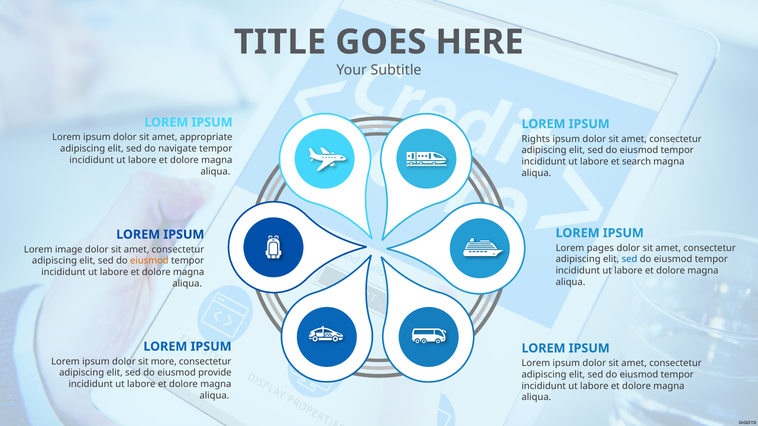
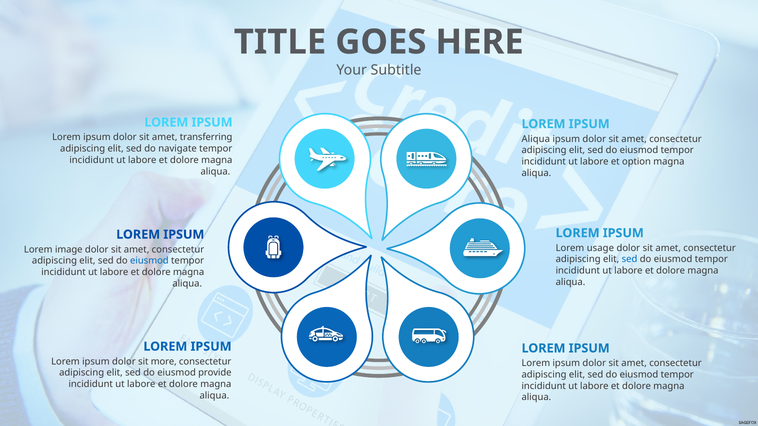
appropriate: appropriate -> transferring (206, 137)
Rights: Rights -> Aliqua (536, 139)
search: search -> option (637, 162)
pages: pages -> usage (600, 248)
eiusmod colour: orange -> blue (149, 261)
